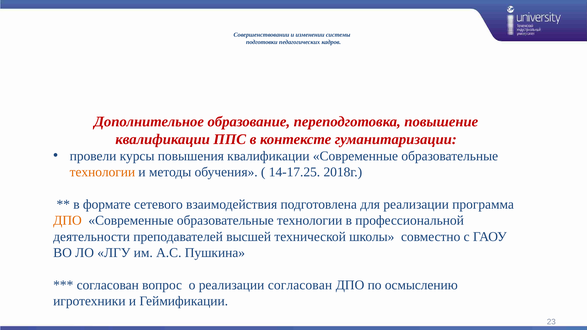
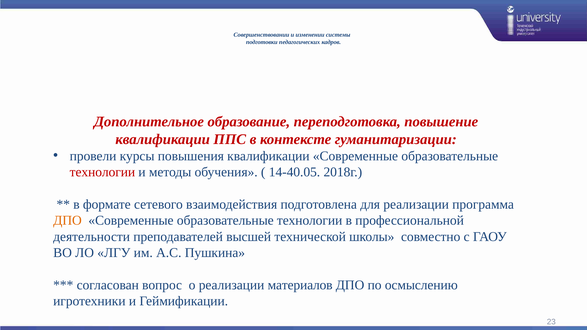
технологии colour: orange -> red (102, 172)
14-17.25: 14-17.25 -> 14-40.05 (295, 172)
реализации согласован: согласован -> материалов (300, 285)
